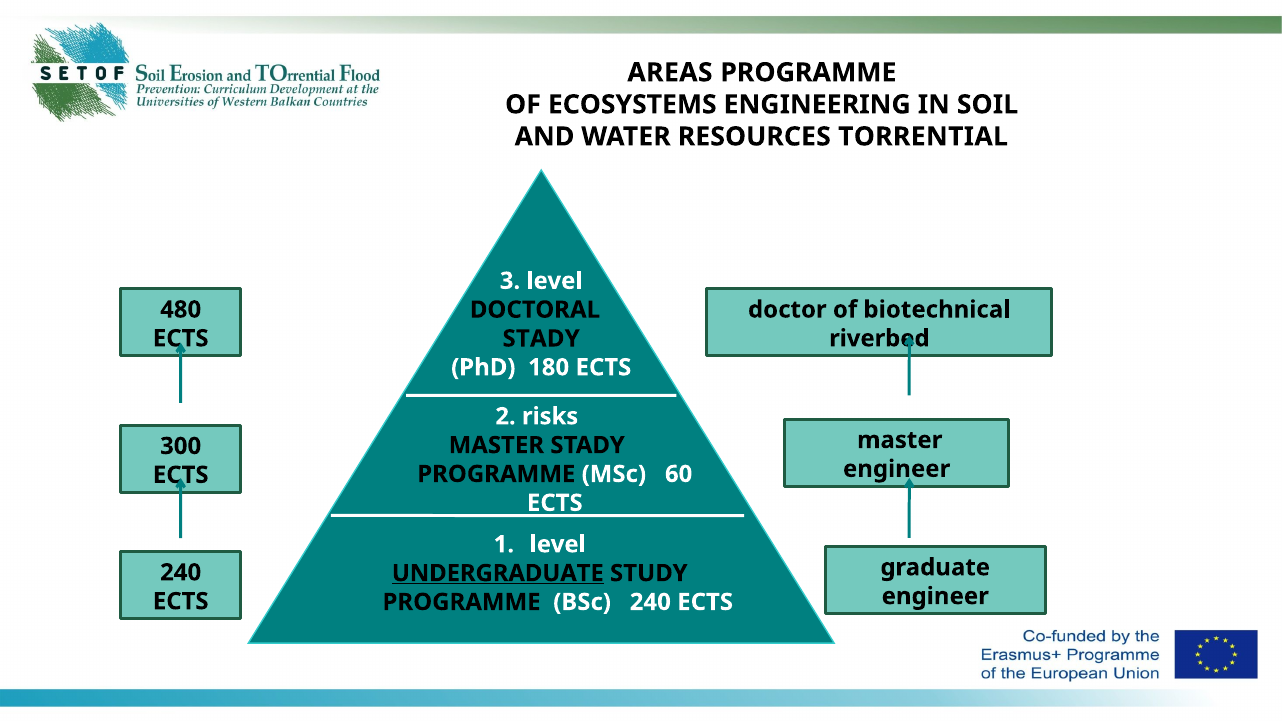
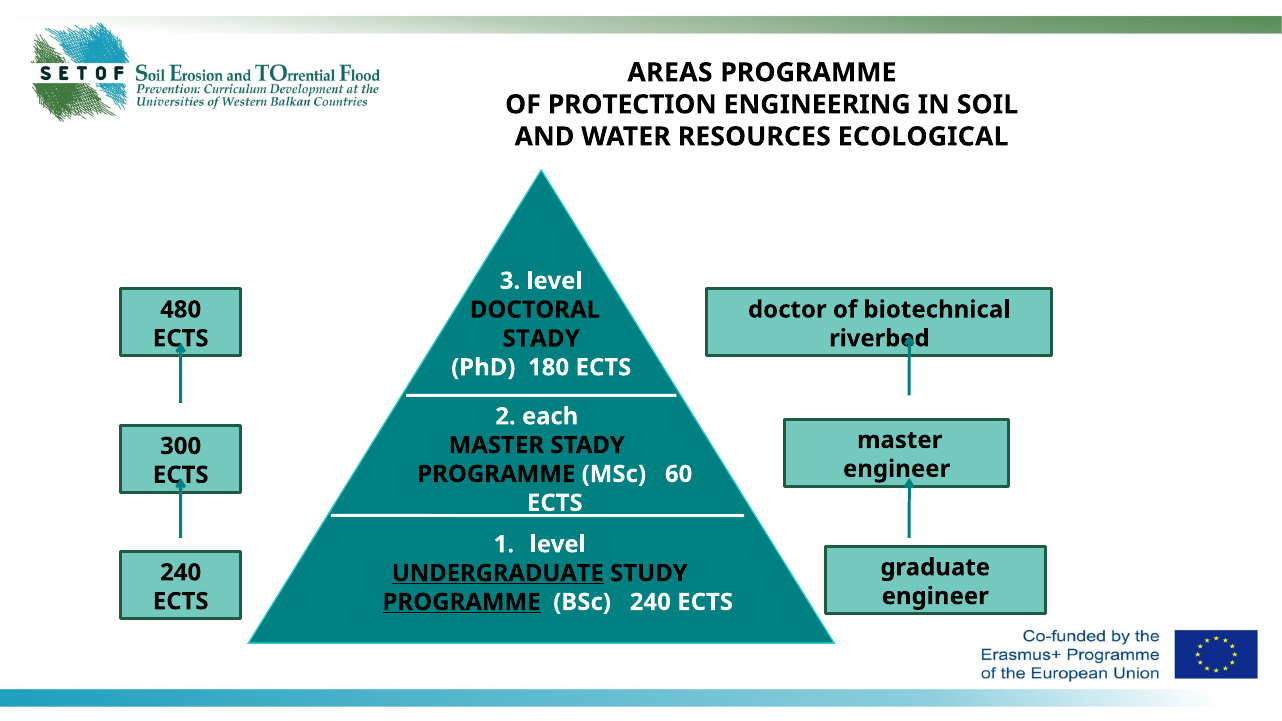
ECOSYSTEMS: ECOSYSTEMS -> PROTECTION (632, 105)
TORRENTIAL: TORRENTIAL -> ECOLOGICAL (923, 137)
risks: risks -> each (550, 416)
PROGRAMME underline: none -> present (462, 602)
